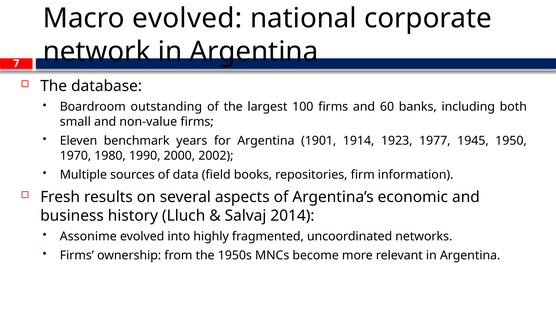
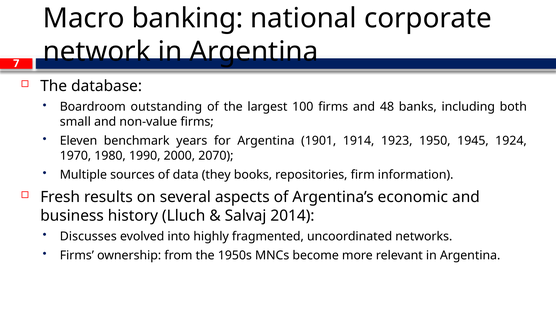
Macro evolved: evolved -> banking (188, 18)
60: 60 -> 48 (387, 107)
1977: 1977 -> 1950 (435, 141)
1950: 1950 -> 1924 (511, 141)
2002: 2002 -> 2070 (216, 156)
field: field -> they (216, 175)
Assonime: Assonime -> Discusses (88, 236)
